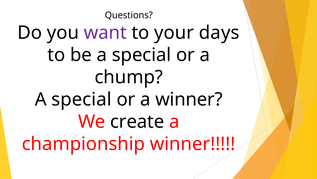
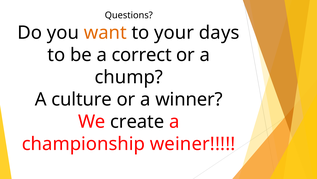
want colour: purple -> orange (105, 33)
be a special: special -> correct (142, 55)
special: special -> culture (82, 99)
championship winner: winner -> weiner (193, 144)
